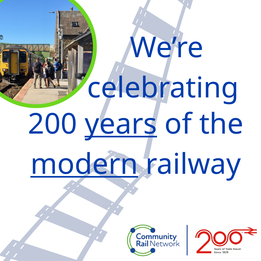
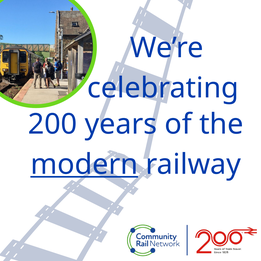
years underline: present -> none (121, 124)
